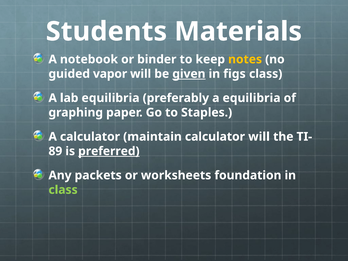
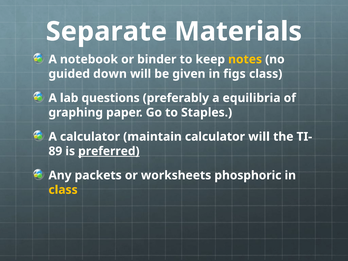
Students: Students -> Separate (106, 32)
vapor: vapor -> down (110, 74)
given underline: present -> none (189, 74)
lab equilibria: equilibria -> questions (111, 98)
foundation: foundation -> phosphoric (248, 175)
class colour: light green -> yellow (63, 190)
